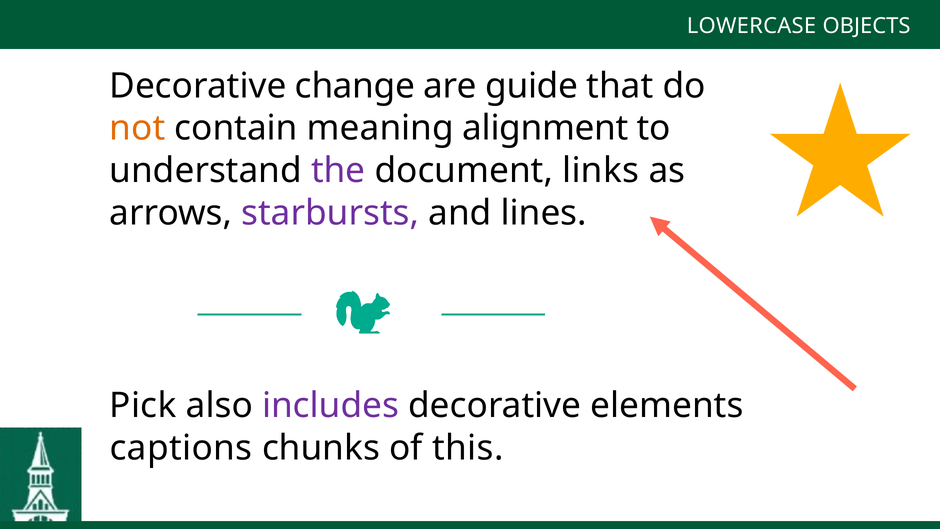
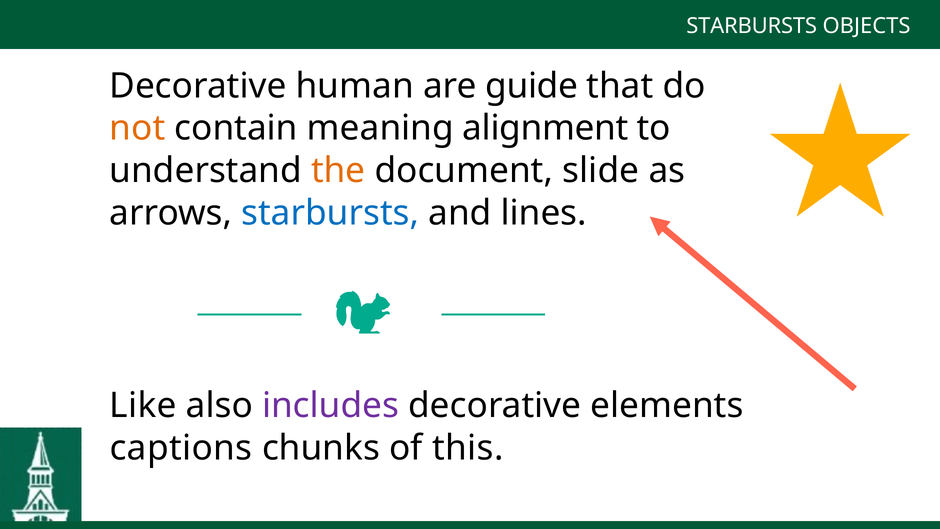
LOWERCASE: LOWERCASE -> STARBURSTS (752, 26)
change: change -> human (355, 86)
the colour: purple -> orange (338, 170)
links: links -> slide (601, 170)
starbursts colour: purple -> blue (330, 213)
Pick: Pick -> Like (143, 405)
